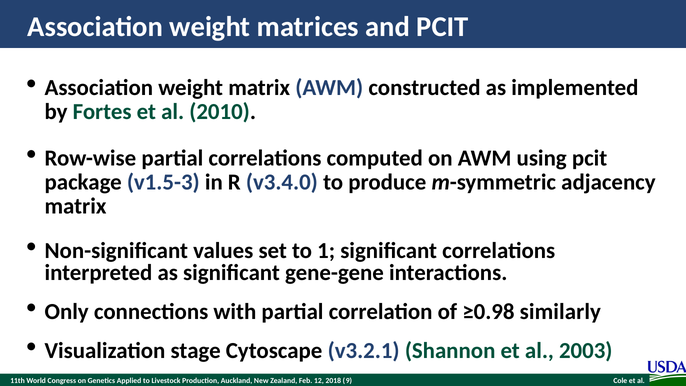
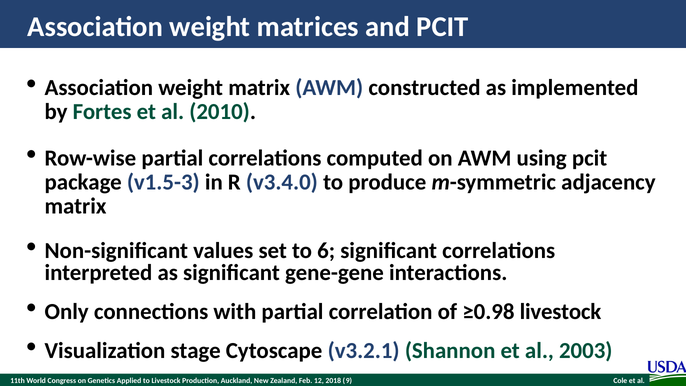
1: 1 -> 6 (326, 251)
≥0.98 similarly: similarly -> livestock (560, 312)
